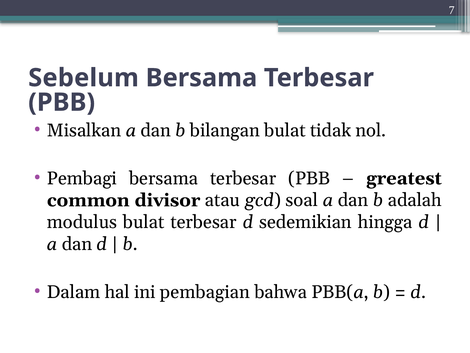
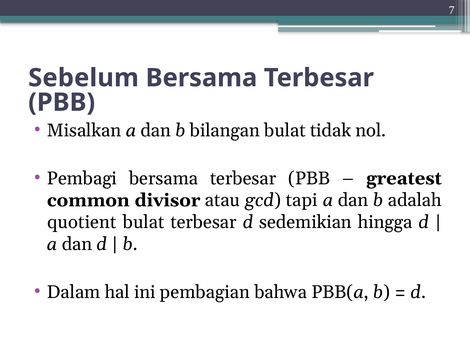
soal: soal -> tapi (302, 200)
modulus: modulus -> quotient (82, 222)
